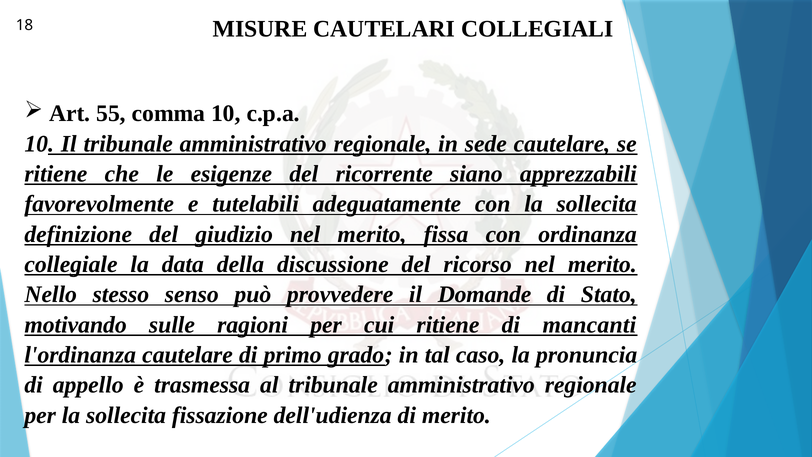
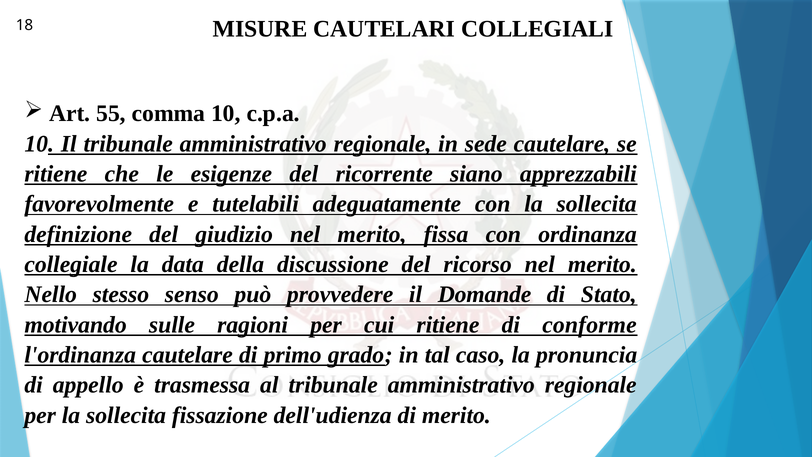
mancanti: mancanti -> conforme (589, 325)
